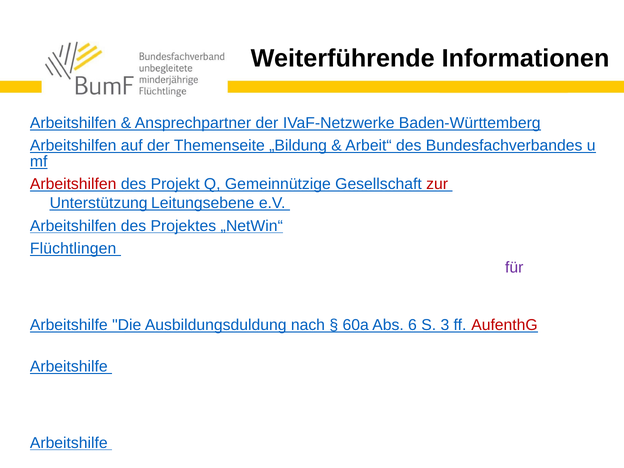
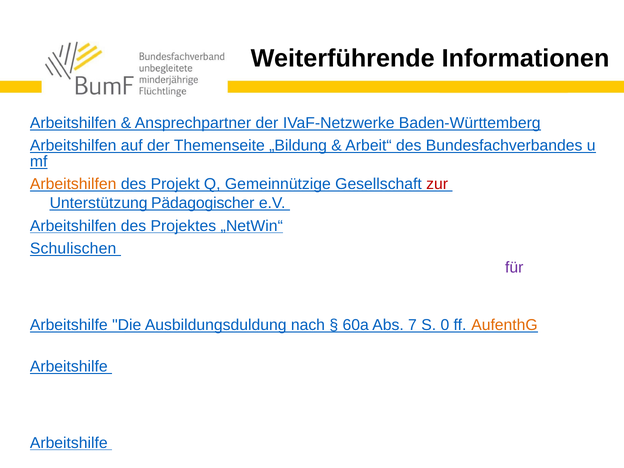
Arbeitshilfen colour: red -> orange (73, 184)
Leitungsebene: Leitungsebene -> Pädagogischer (203, 203)
Flüchtlingen: Flüchtlingen -> Schulischen (73, 249)
6: 6 -> 7 (412, 325)
3: 3 -> 0 (445, 325)
AufenthG colour: red -> orange (504, 325)
